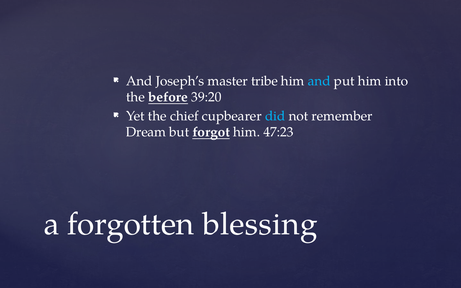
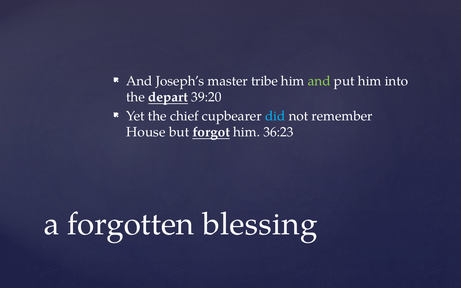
and colour: light blue -> light green (319, 81)
before: before -> depart (168, 97)
Dream: Dream -> House (146, 132)
47:23: 47:23 -> 36:23 (278, 132)
